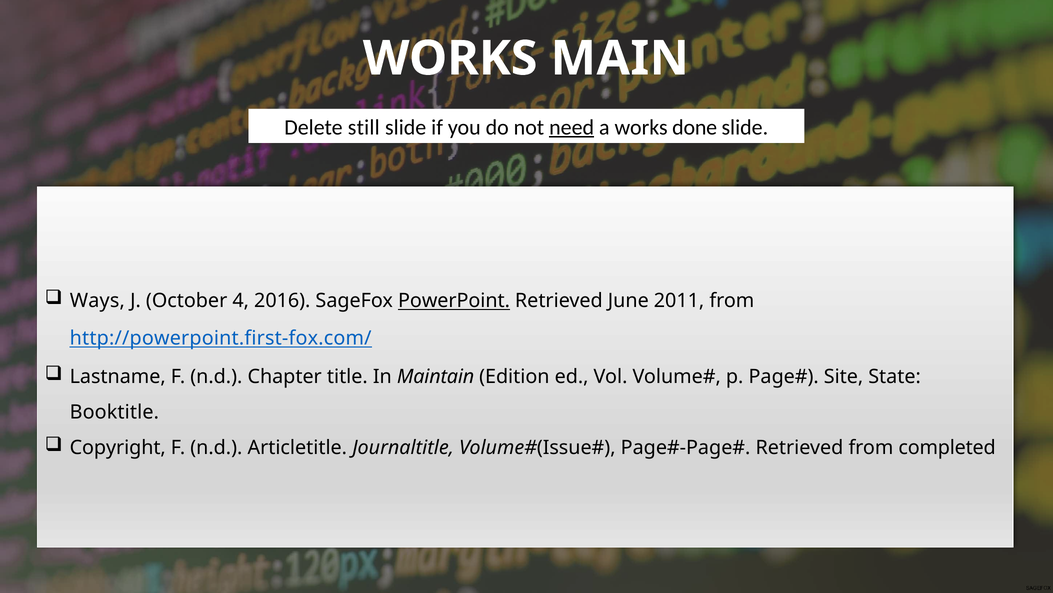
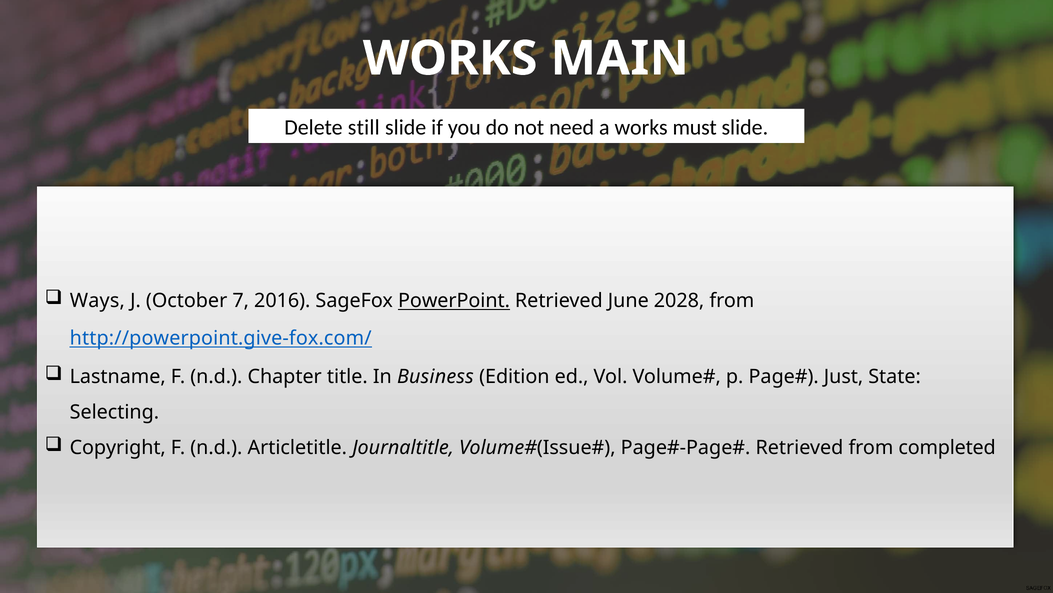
need underline: present -> none (572, 127)
done: done -> must (695, 127)
4: 4 -> 7 (241, 301)
2011: 2011 -> 2028 (679, 301)
http://powerpoint.first-fox.com/: http://powerpoint.first-fox.com/ -> http://powerpoint.give-fox.com/ (221, 338)
Maintain: Maintain -> Business (435, 376)
Site: Site -> Just (844, 376)
Booktitle: Booktitle -> Selecting (114, 412)
